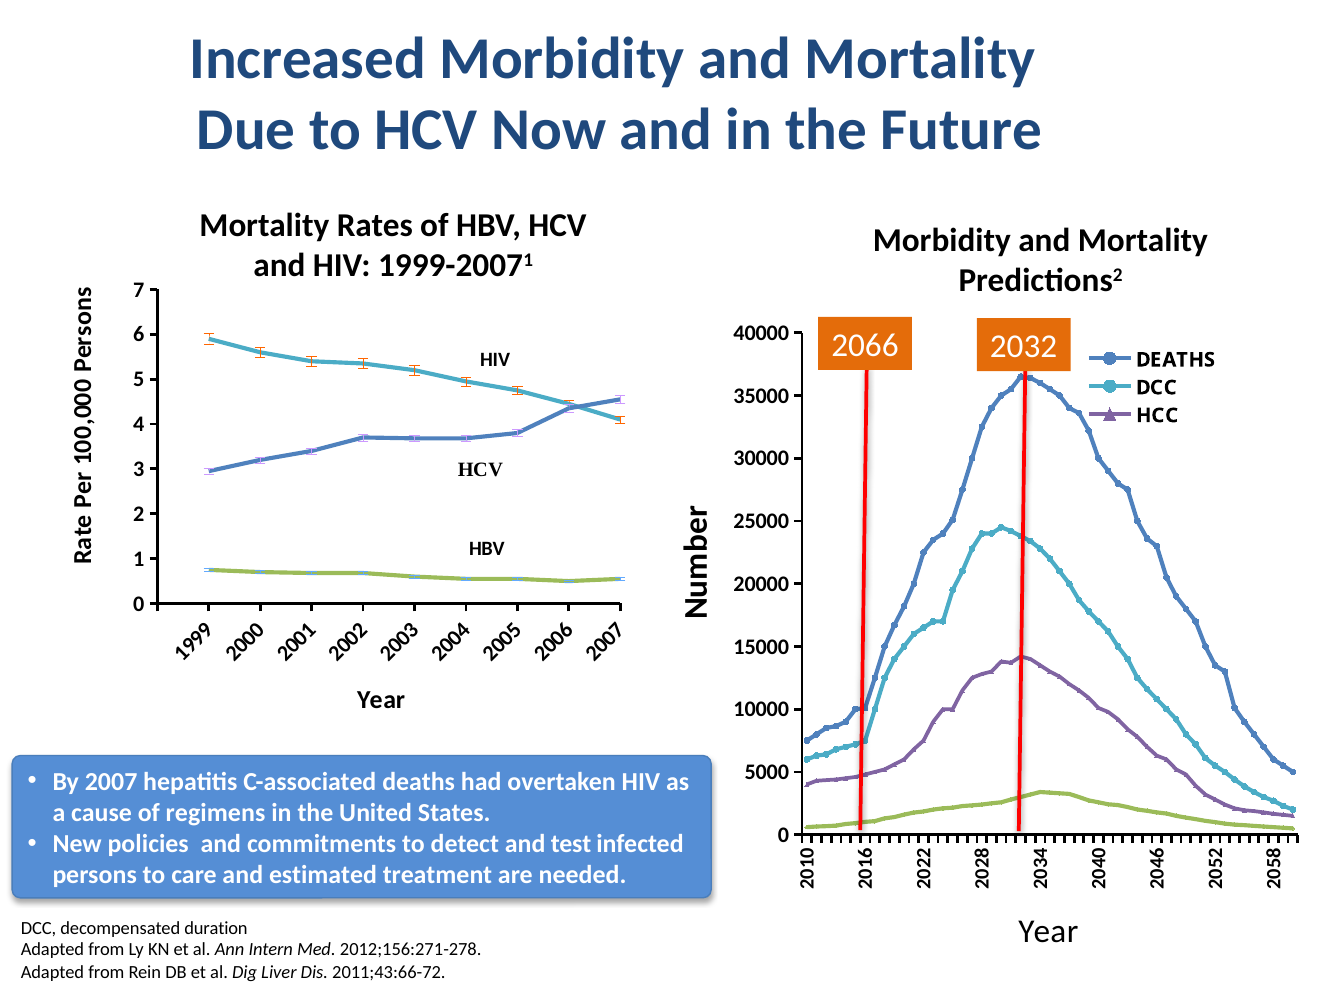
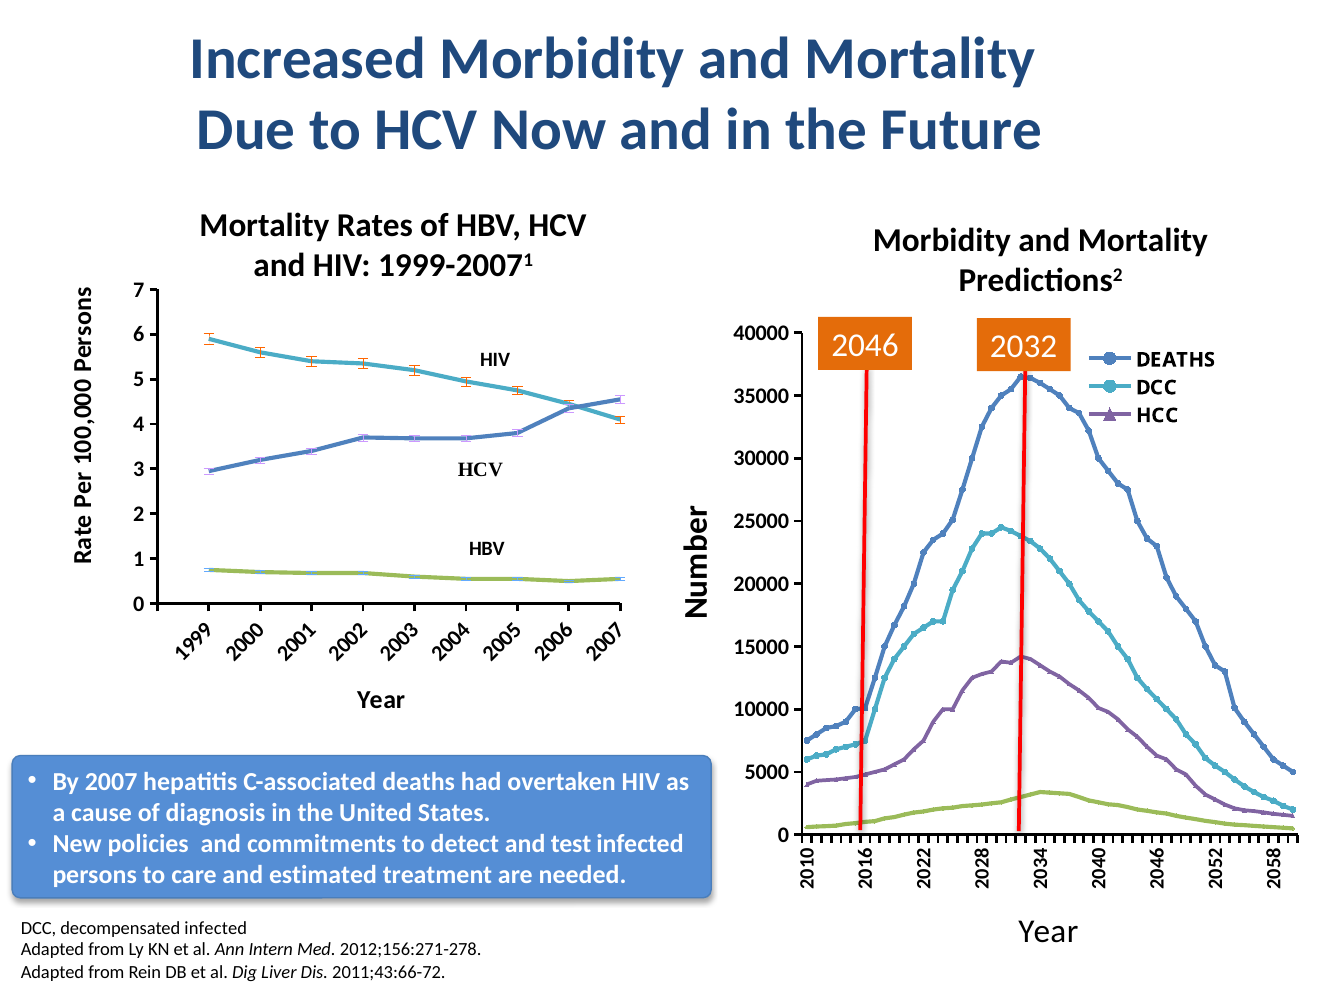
2066: 2066 -> 2046 (865, 346)
regimens: regimens -> diagnosis (216, 812)
decompensated duration: duration -> infected (216, 928)
